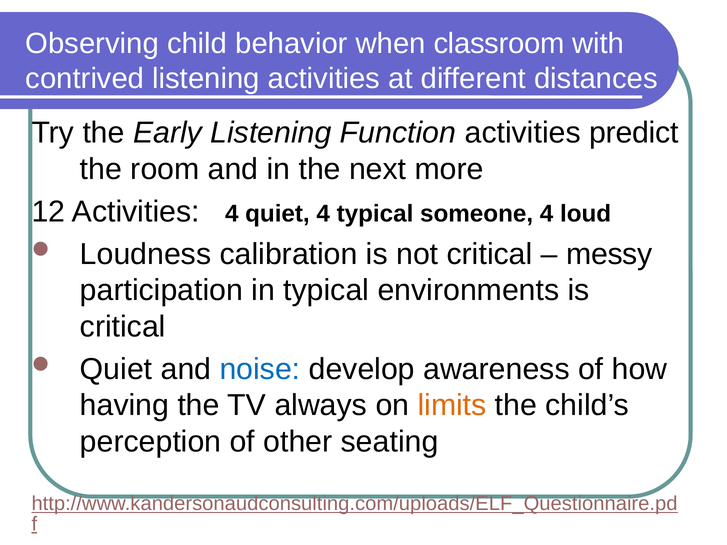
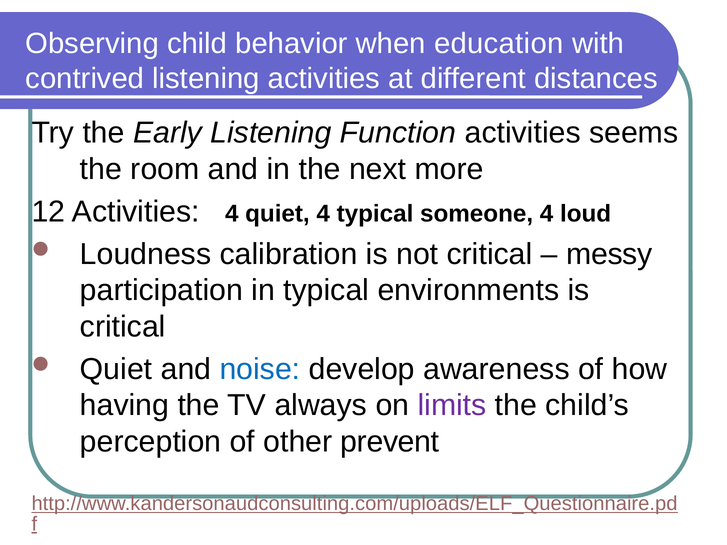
classroom: classroom -> education (499, 44)
predict: predict -> seems (634, 133)
limits colour: orange -> purple (452, 406)
seating: seating -> prevent (390, 442)
